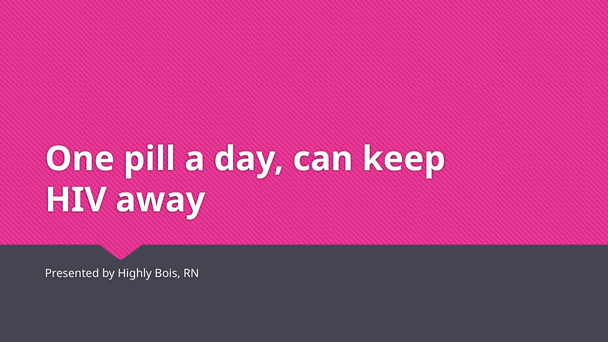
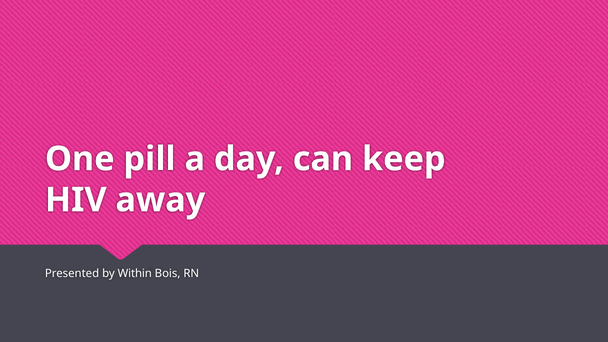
Highly: Highly -> Within (135, 273)
